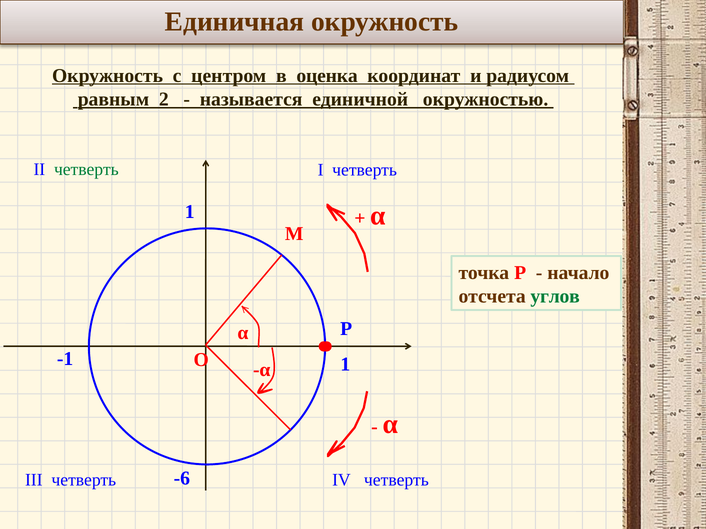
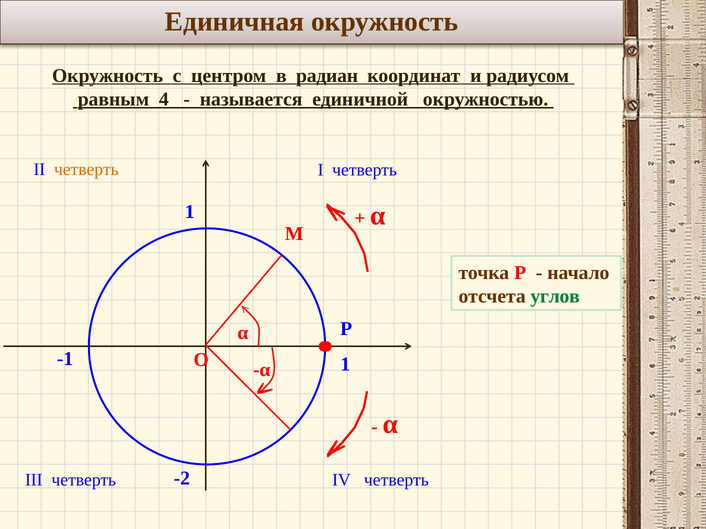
оценка: оценка -> радиан (327, 76)
2: 2 -> 4 (164, 99)
четверть colour: green -> orange (86, 170)
-6: -6 -> -2 (182, 479)
